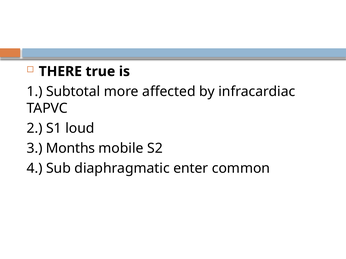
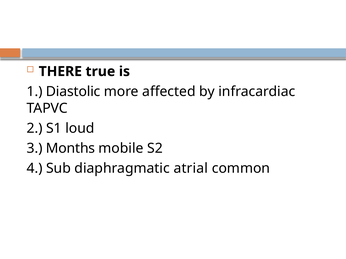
Subtotal: Subtotal -> Diastolic (73, 92)
enter: enter -> atrial (191, 169)
